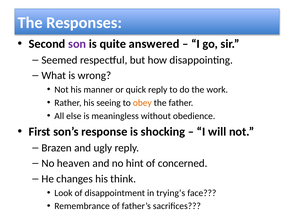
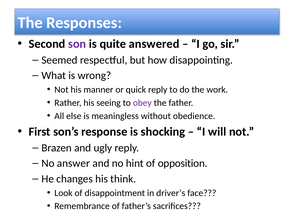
obey colour: orange -> purple (142, 103)
heaven: heaven -> answer (73, 164)
concerned: concerned -> opposition (183, 164)
trying’s: trying’s -> driver’s (171, 193)
